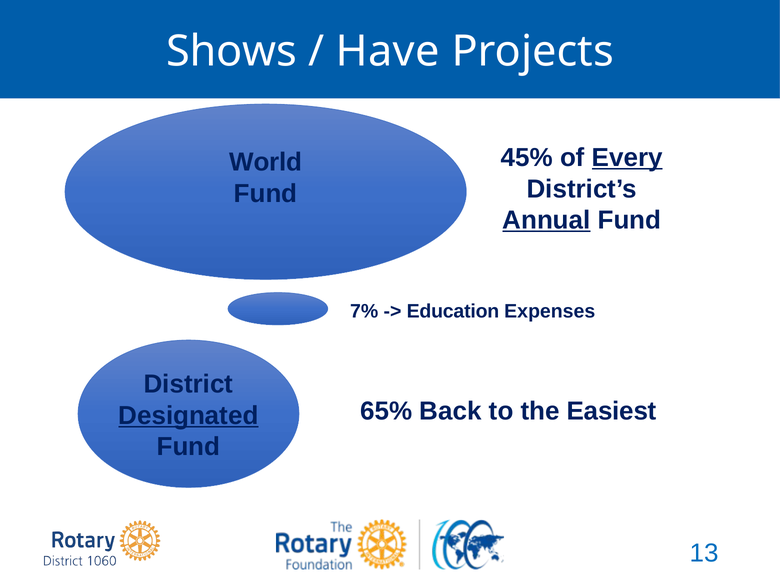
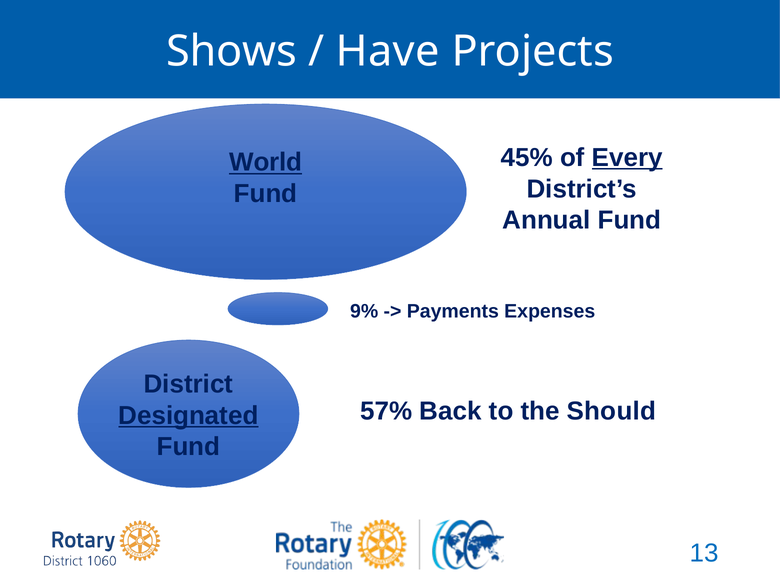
World underline: none -> present (266, 162)
Annual underline: present -> none (546, 220)
7%: 7% -> 9% (364, 312)
Education: Education -> Payments (453, 312)
65%: 65% -> 57% (386, 411)
Easiest: Easiest -> Should (611, 411)
